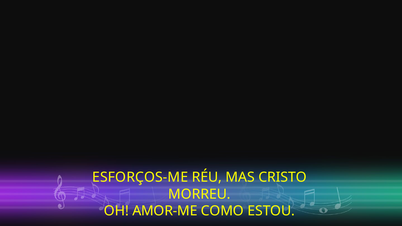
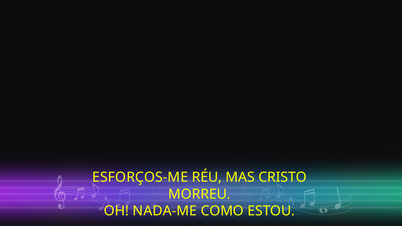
AMOR-ME: AMOR-ME -> NADA-ME (165, 211)
